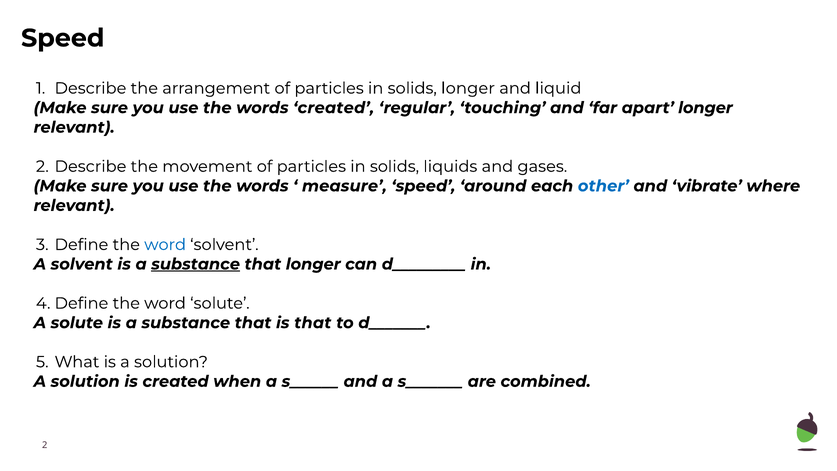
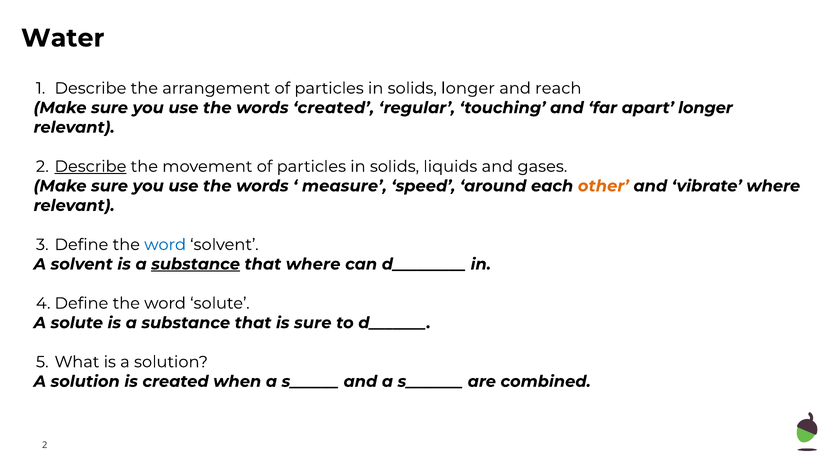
Speed: Speed -> Water (63, 38)
liquid: liquid -> reach (558, 88)
Describe underline: none -> present (90, 166)
other colour: blue -> orange (603, 186)
that longer: longer -> where (313, 264)
is that: that -> sure (313, 323)
